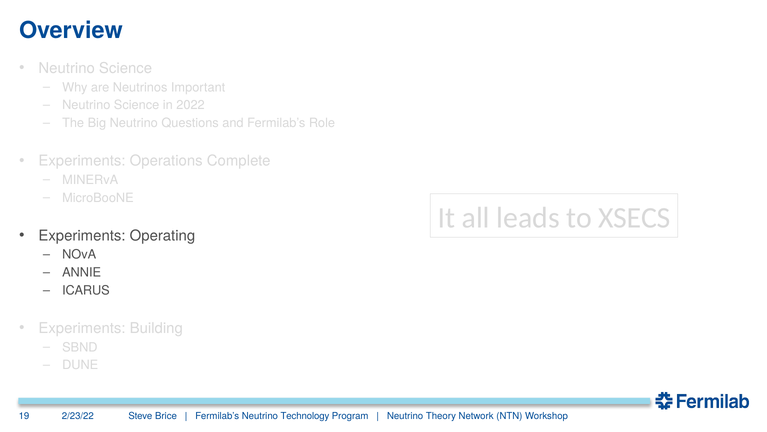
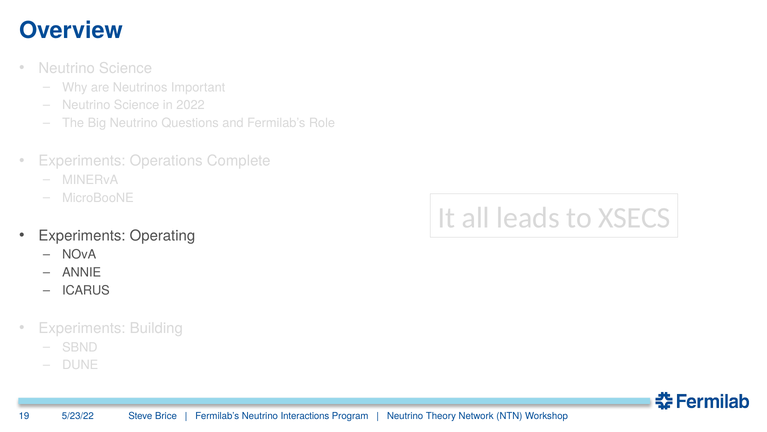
2/23/22: 2/23/22 -> 5/23/22 (78, 416)
Technology: Technology -> Interactions (305, 416)
